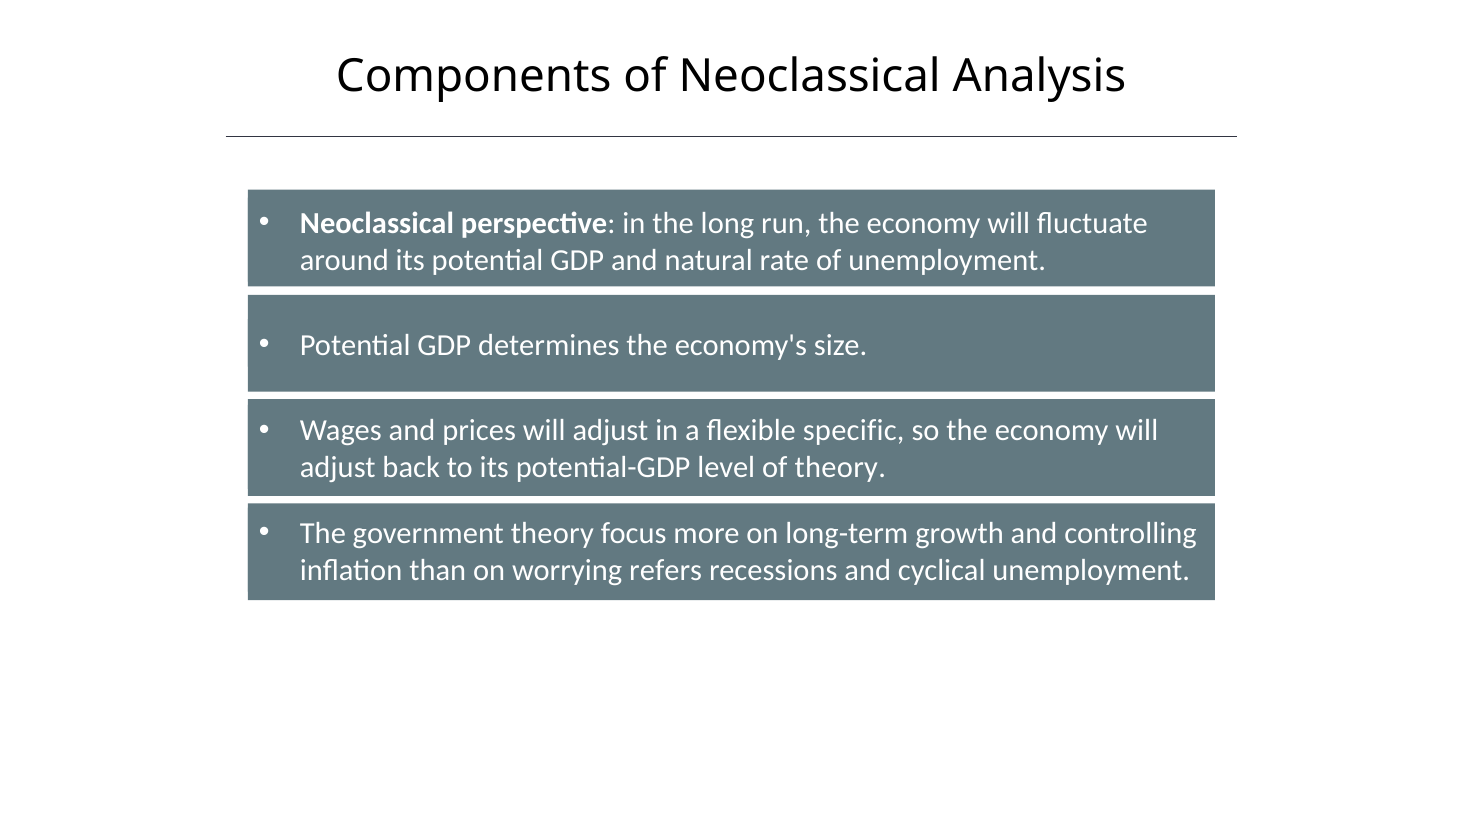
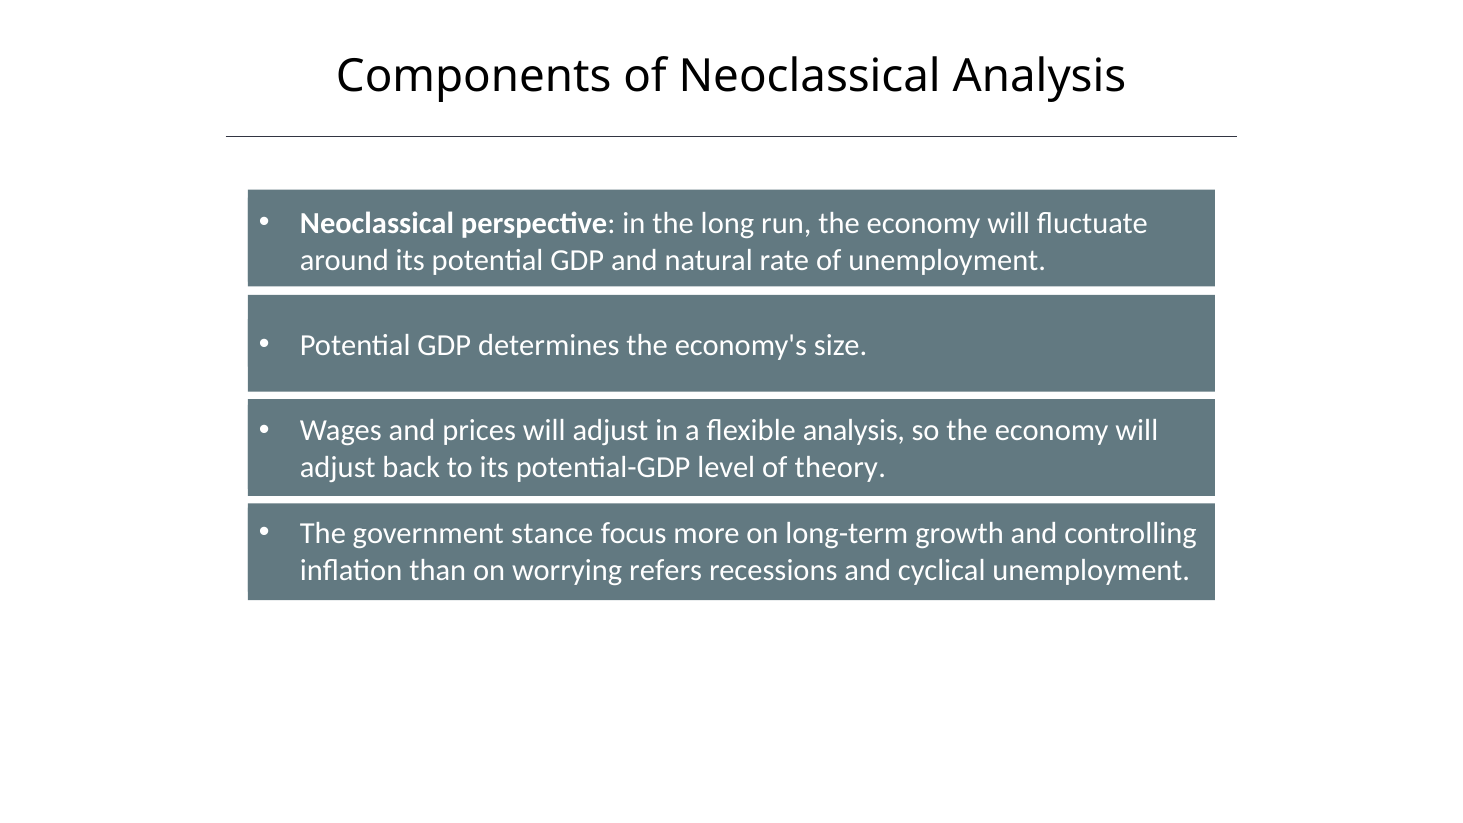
flexible specific: specific -> analysis (854, 431)
government theory: theory -> stance (552, 534)
